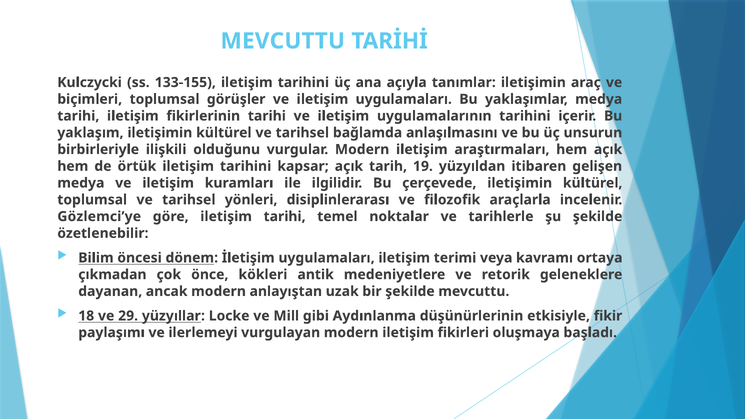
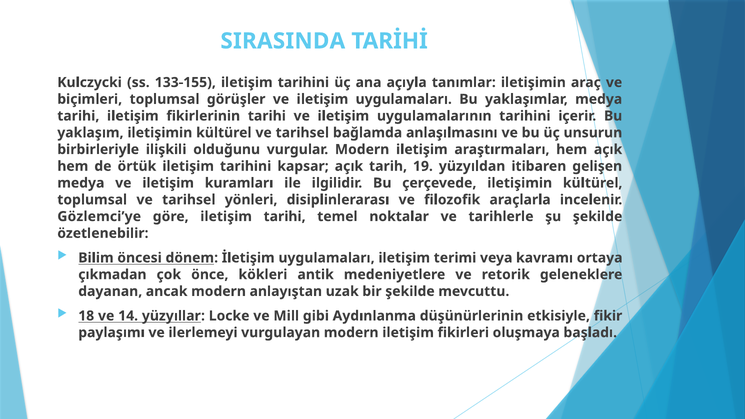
MEVCUTTU: MEVCUTTU -> SIRASINDA (283, 41)
29: 29 -> 14 (128, 316)
